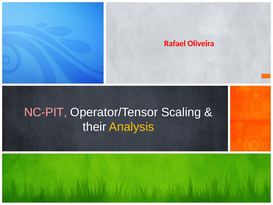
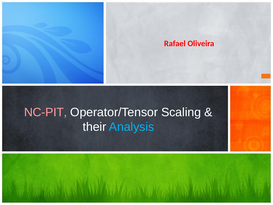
Analysis colour: yellow -> light blue (132, 127)
